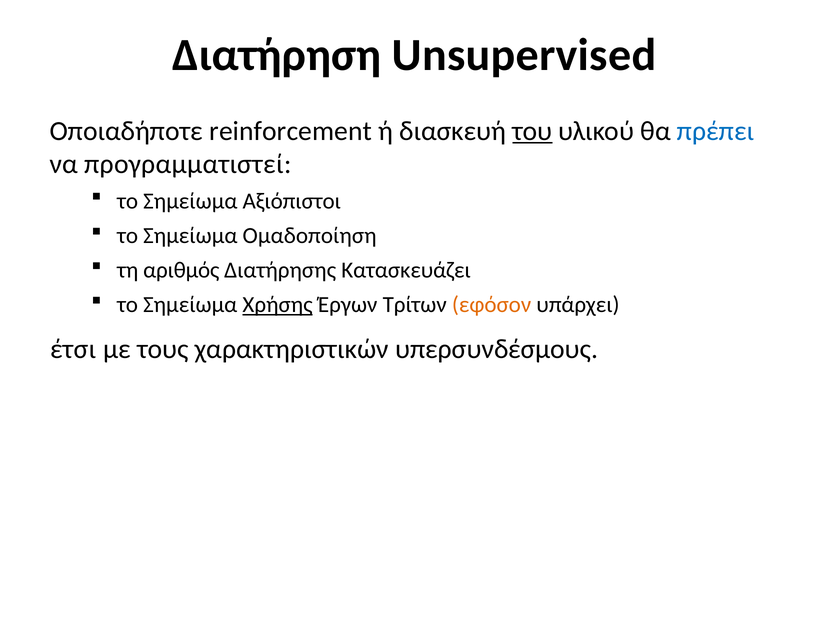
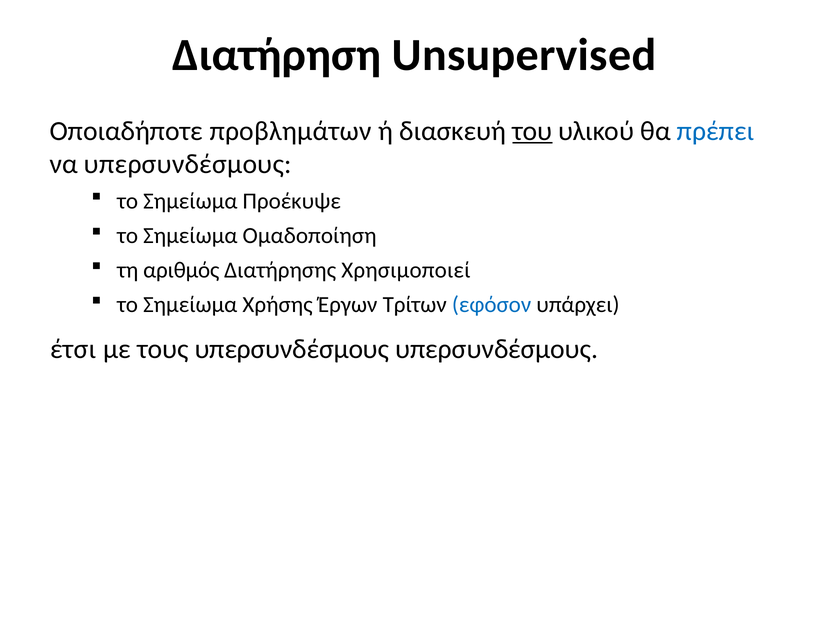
reinforcement: reinforcement -> προβλημάτων (291, 131)
να προγραμματιστεί: προγραμματιστεί -> υπερσυνδέσμους (188, 164)
Αξιόπιστοι: Αξιόπιστοι -> Προέκυψε (292, 201)
Κατασκευάζει: Κατασκευάζει -> Χρησιμοποιεί (406, 271)
Χρήσης underline: present -> none (278, 305)
εφόσον colour: orange -> blue (492, 305)
τους χαρακτηριστικών: χαρακτηριστικών -> υπερσυνδέσμους (292, 350)
